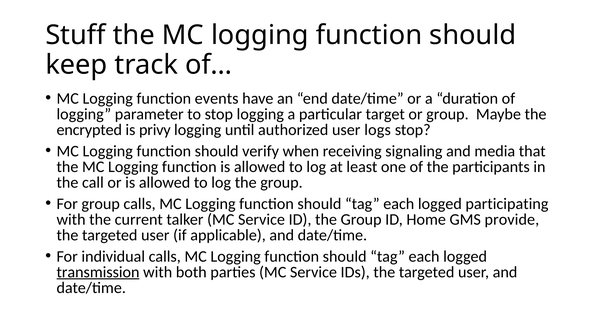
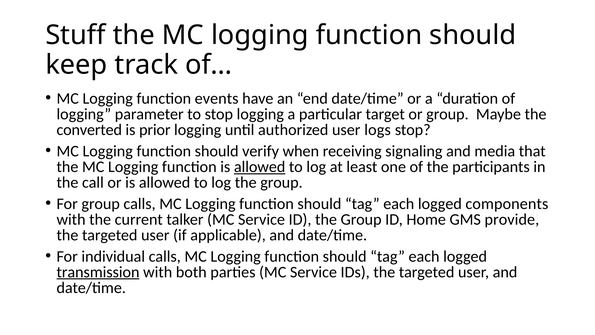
encrypted: encrypted -> converted (89, 130)
privy: privy -> prior (155, 130)
allowed underline: none -> present (260, 167)
participating: participating -> components (507, 204)
